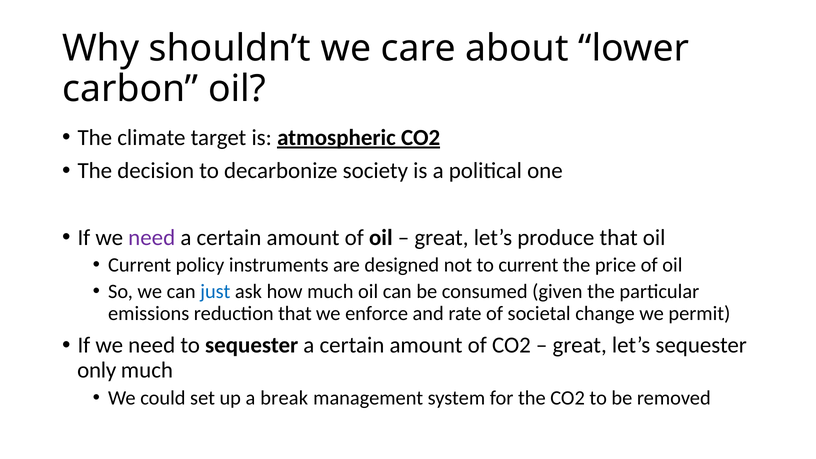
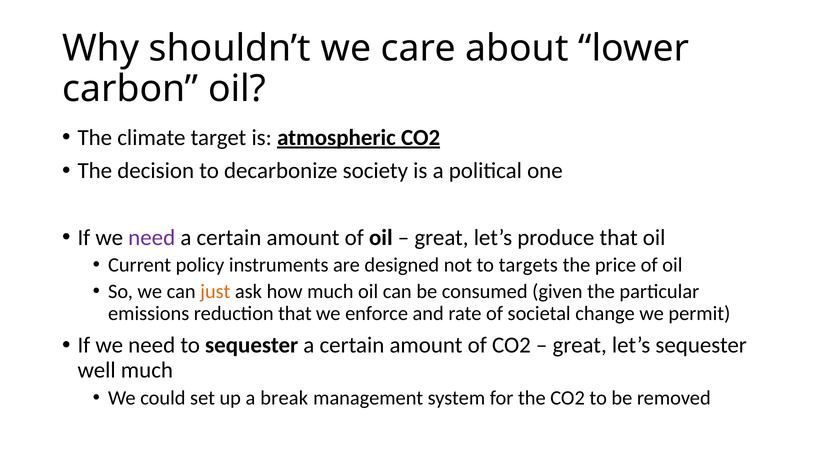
to current: current -> targets (528, 265)
just colour: blue -> orange (215, 291)
only: only -> well (97, 370)
